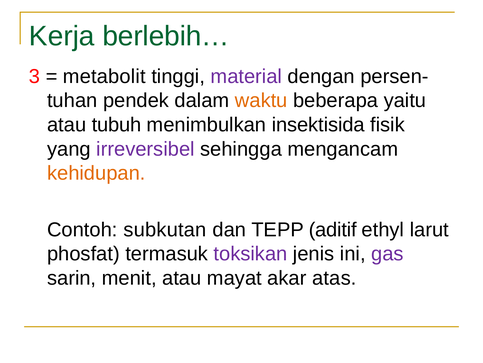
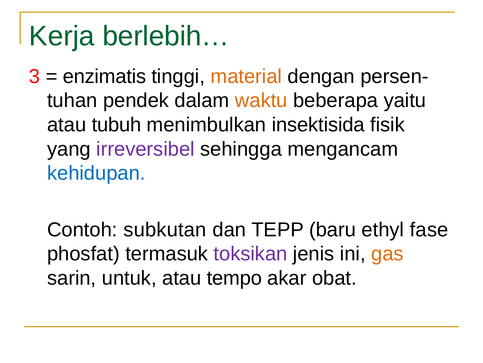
metabolit: metabolit -> enzimatis (104, 76)
material colour: purple -> orange (246, 76)
kehidupan colour: orange -> blue (96, 173)
aditif: aditif -> baru (333, 229)
larut: larut -> fase (429, 229)
gas colour: purple -> orange (387, 253)
menit: menit -> untuk (129, 278)
mayat: mayat -> tempo (234, 278)
atas: atas -> obat (334, 278)
